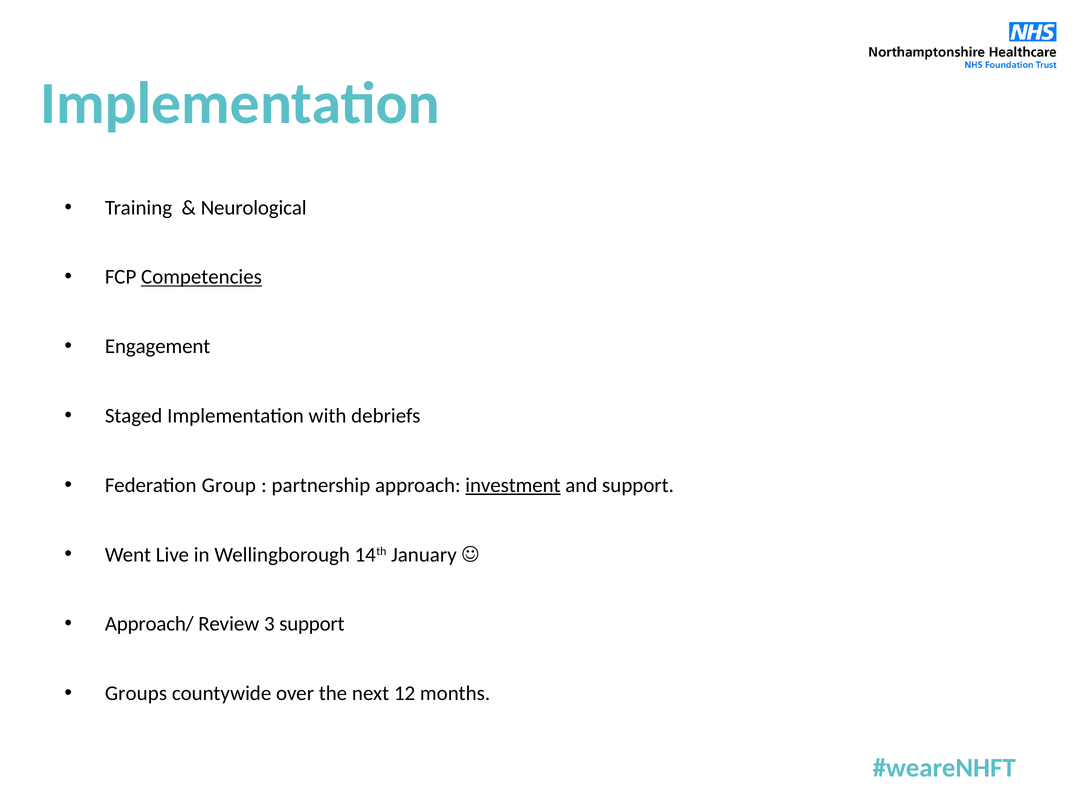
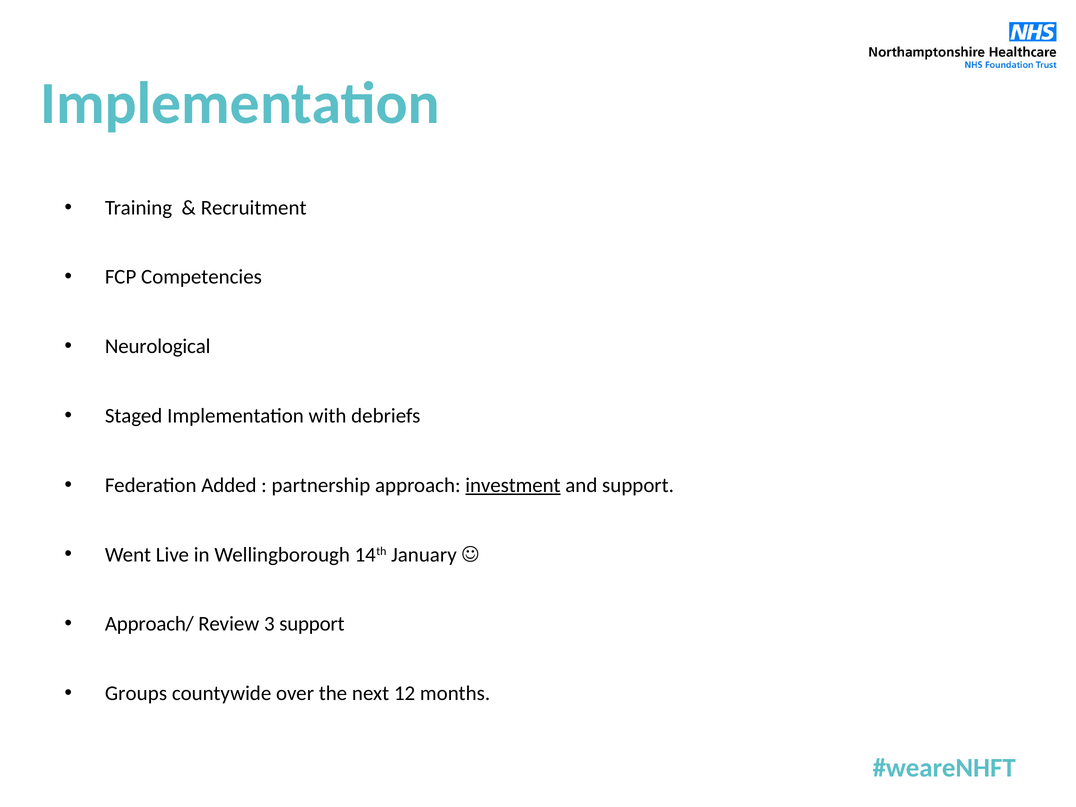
Neurological: Neurological -> Recruitment (254, 208)
Competencies underline: present -> none (201, 277)
Engagement: Engagement -> Neurological (158, 346)
Group: Group -> Added (229, 485)
